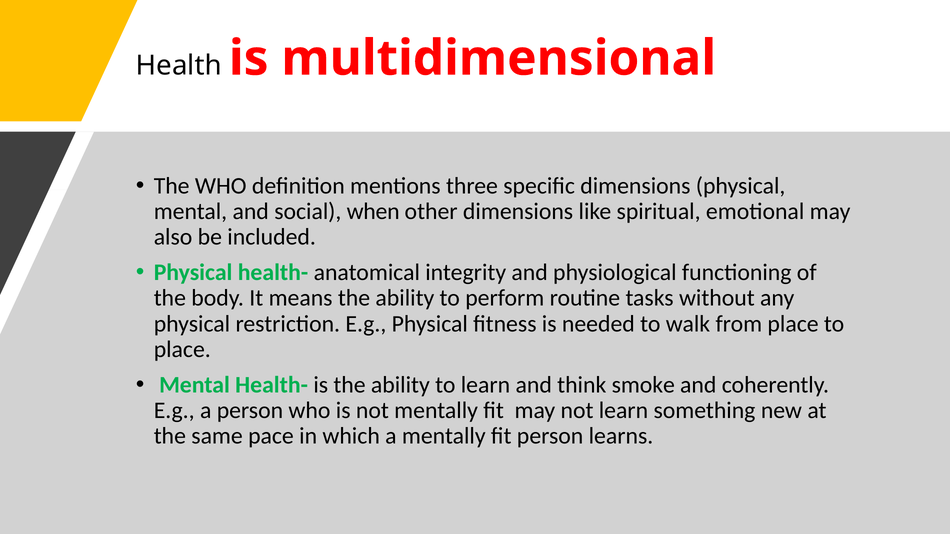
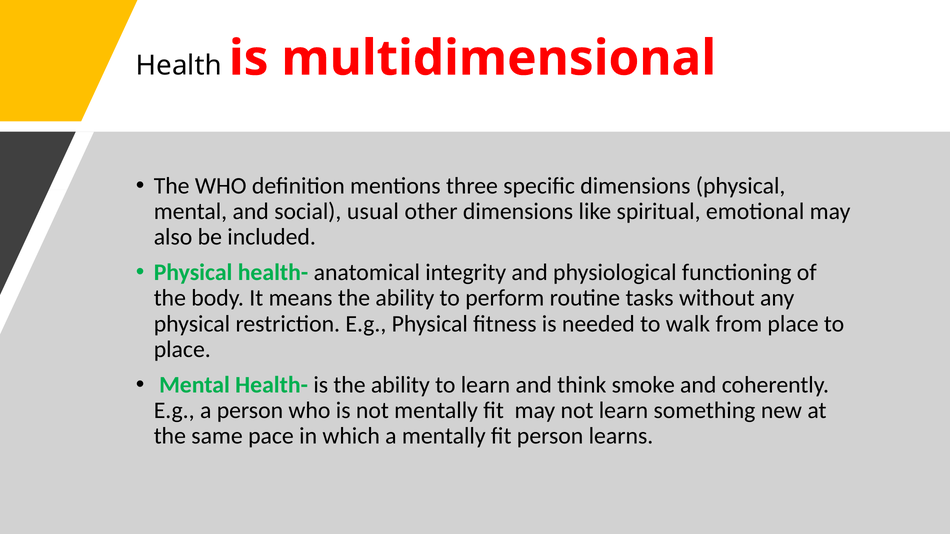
when: when -> usual (373, 211)
